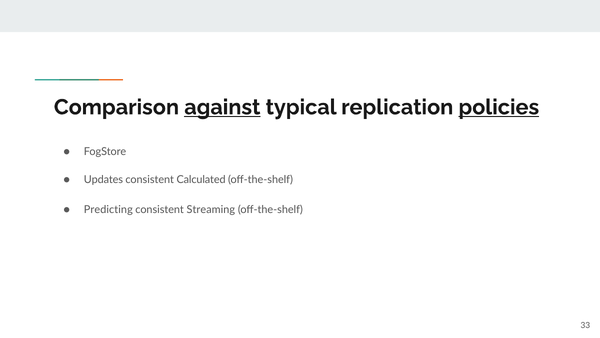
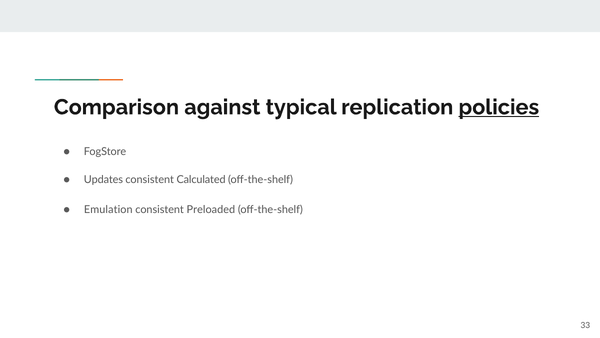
against underline: present -> none (222, 107)
Predicting: Predicting -> Emulation (108, 209)
Streaming: Streaming -> Preloaded (211, 209)
